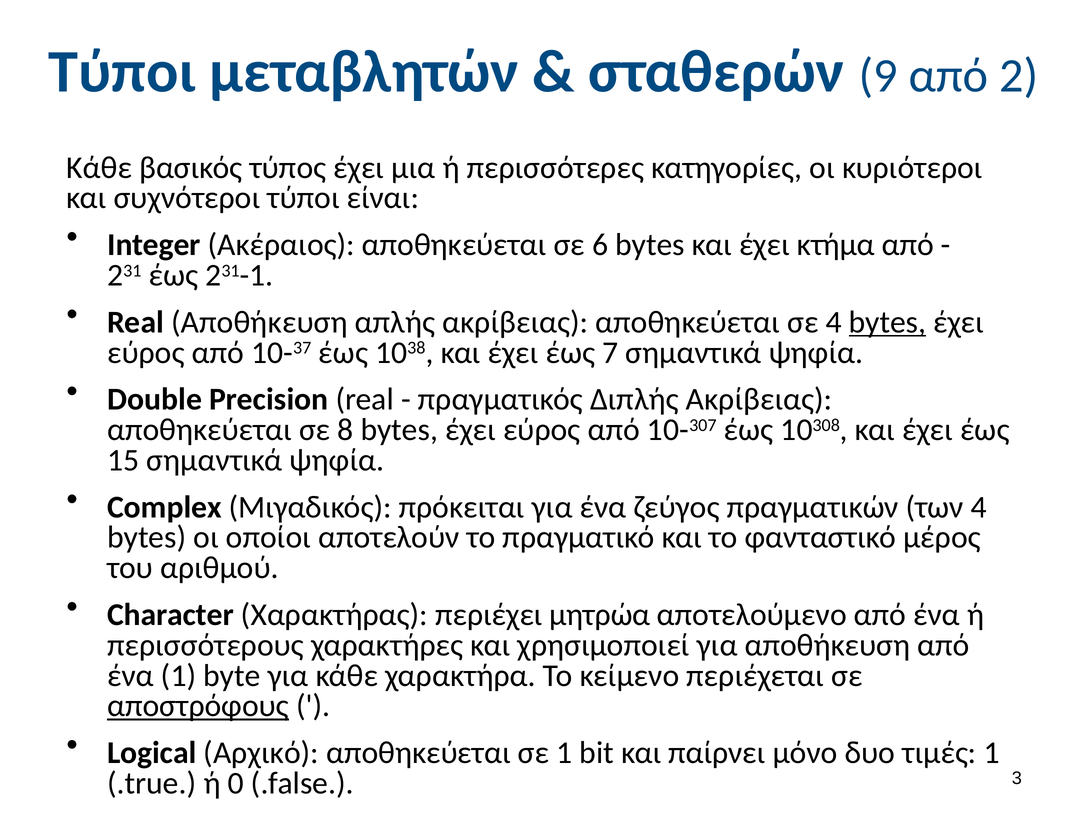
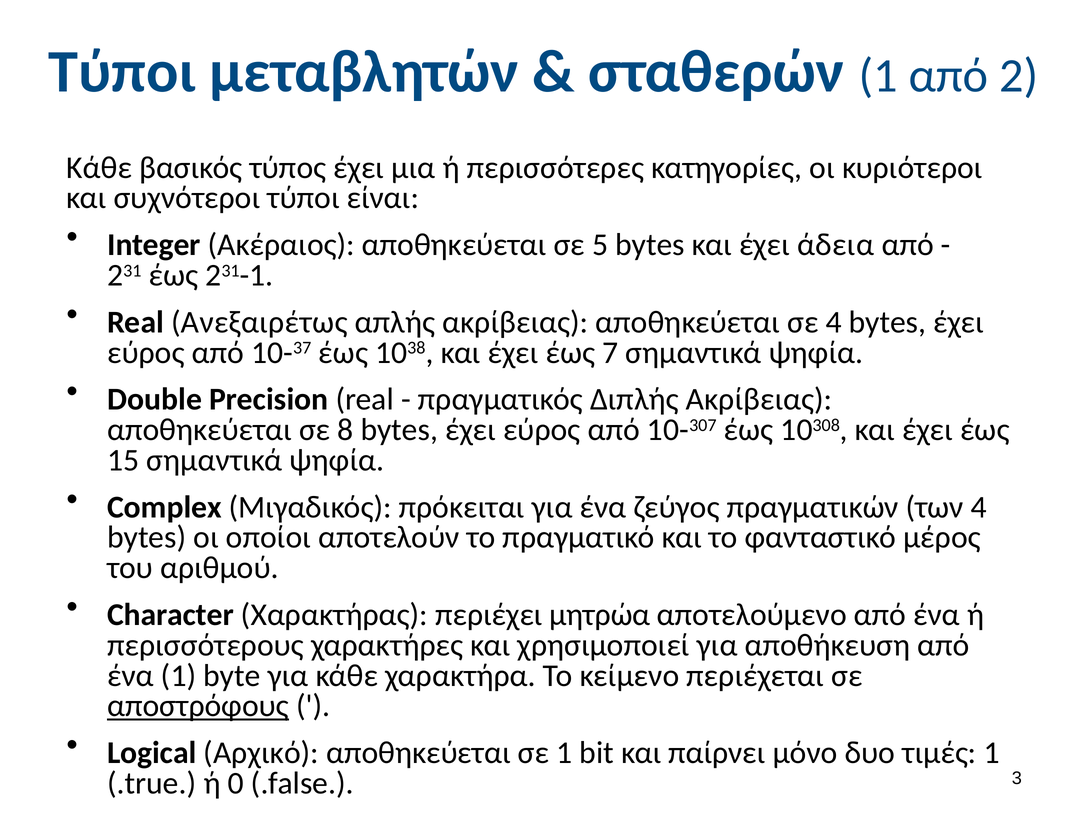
σταθερών 9: 9 -> 1 (878, 76)
6: 6 -> 5 (600, 245)
κτήμα: κτήμα -> άδεια (836, 245)
Real Αποθήκευση: Αποθήκευση -> Ανεξαιρέτως (259, 322)
bytes underline: present -> none (888, 322)
